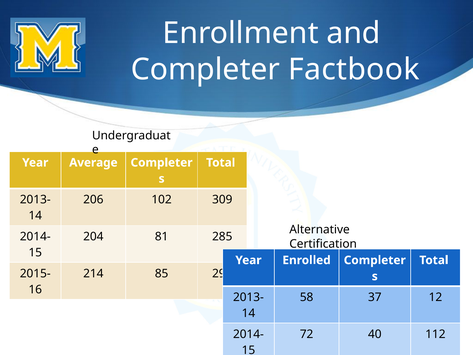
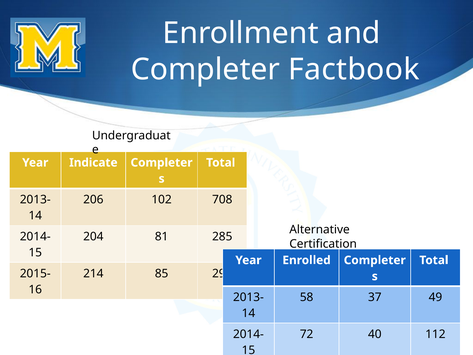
Average: Average -> Indicate (93, 163)
309: 309 -> 708 (222, 199)
12: 12 -> 49 (435, 297)
